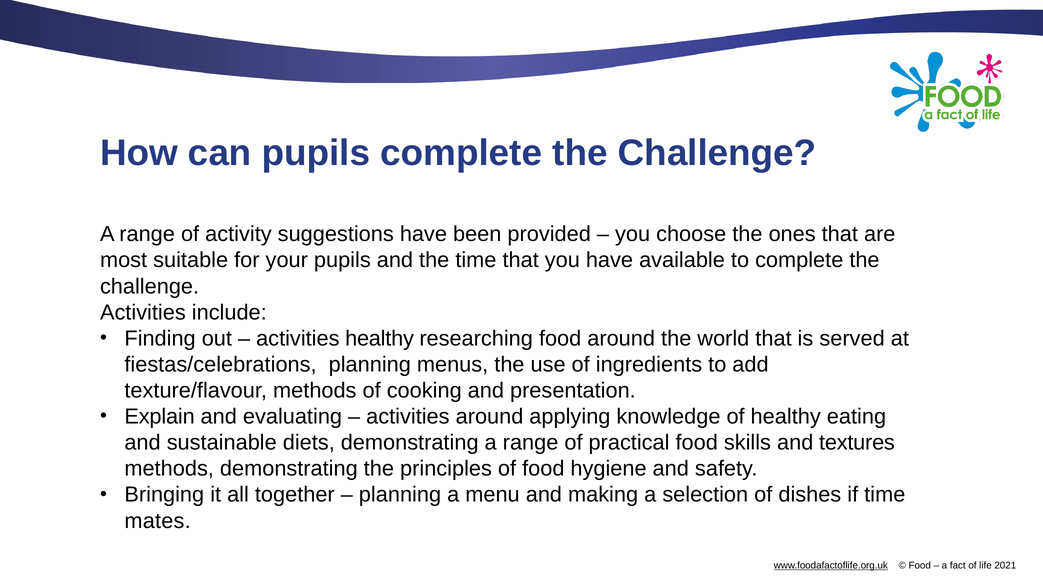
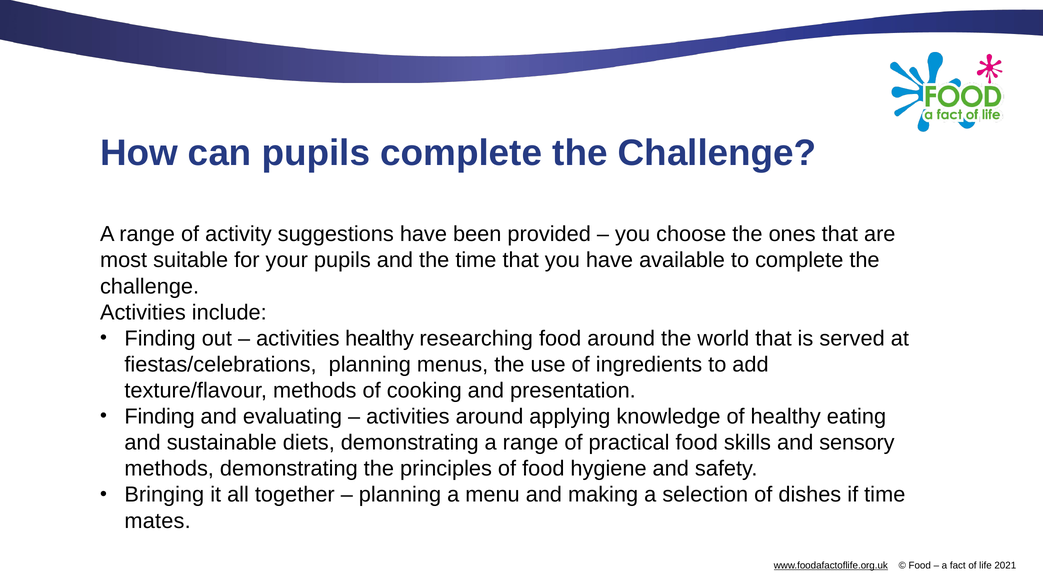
Explain: Explain -> Finding (160, 417)
textures: textures -> sensory (857, 443)
